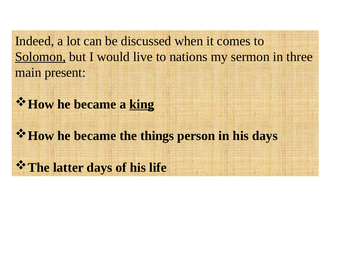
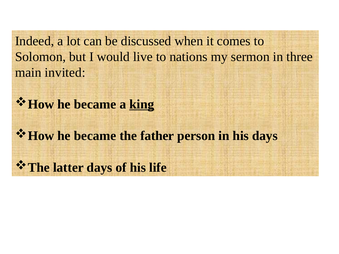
Solomon underline: present -> none (40, 57)
present: present -> invited (65, 73)
things: things -> father (157, 136)
